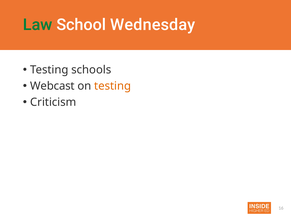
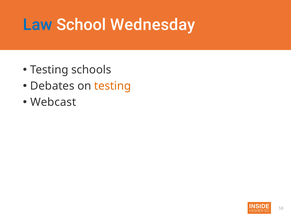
Law colour: green -> blue (38, 25)
Webcast: Webcast -> Debates (52, 86)
Criticism: Criticism -> Webcast (53, 102)
